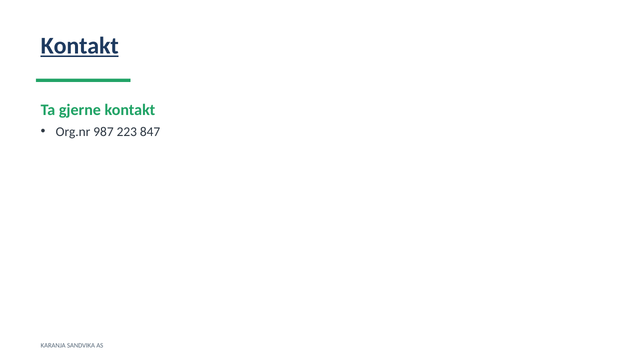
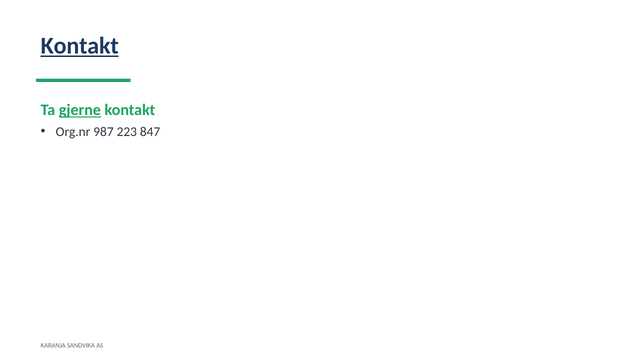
gjerne underline: none -> present (80, 110)
